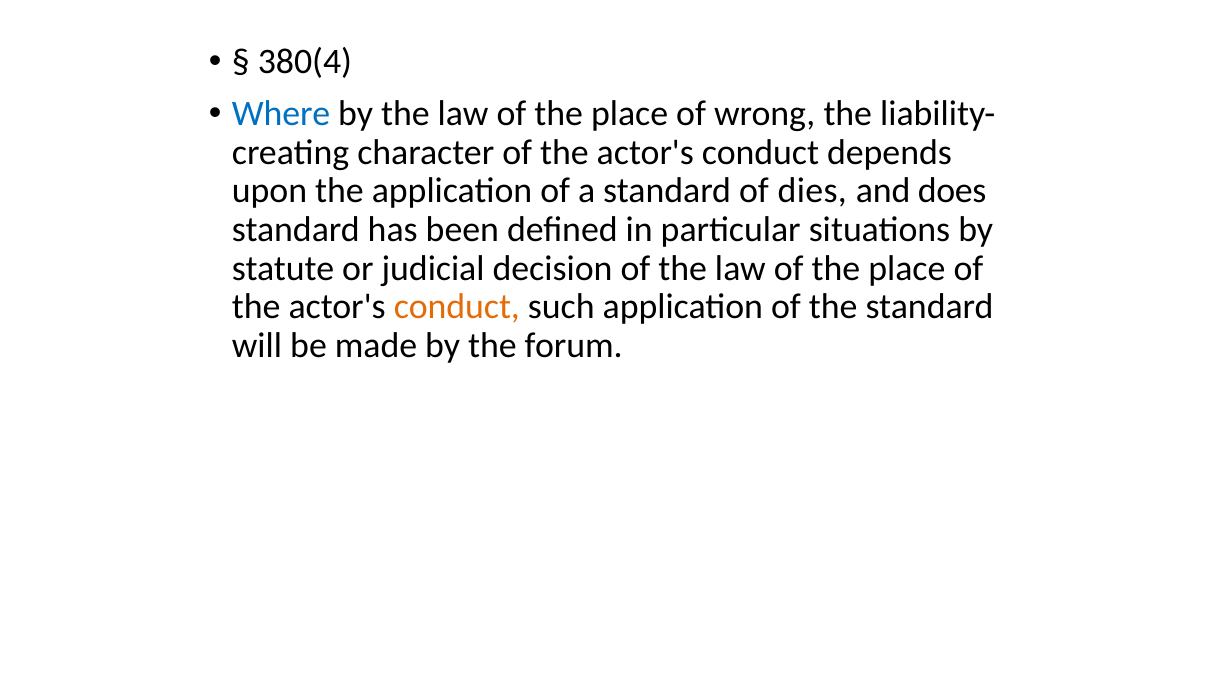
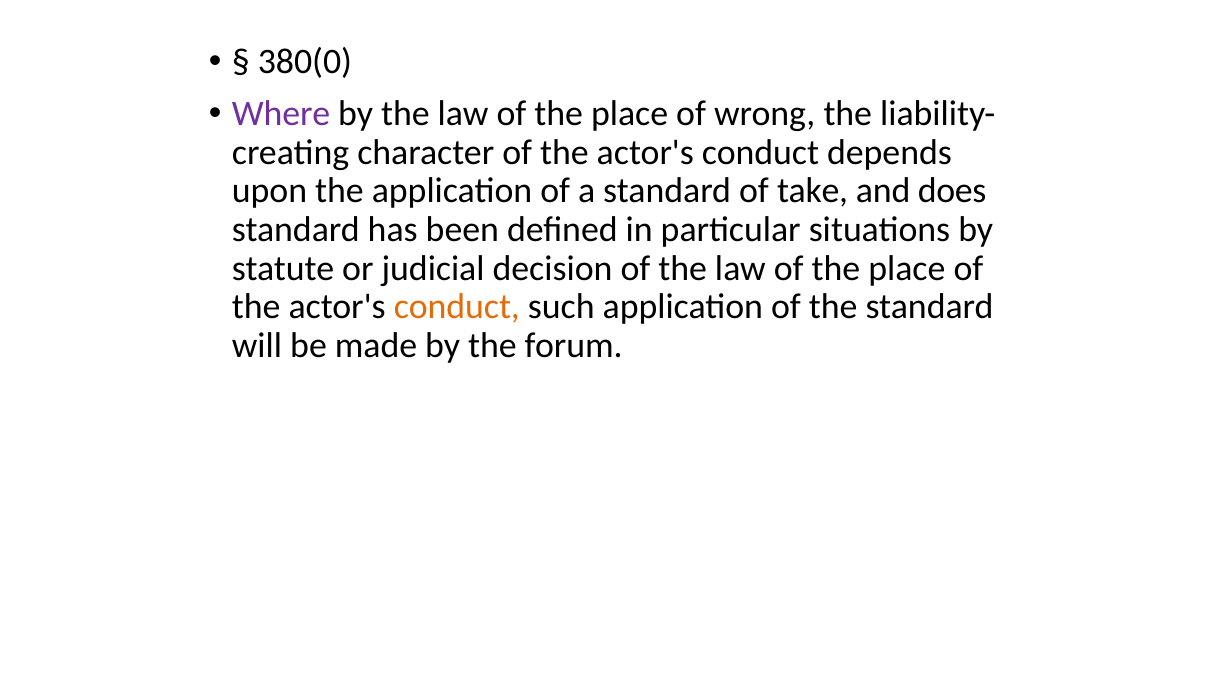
380(4: 380(4 -> 380(0 (305, 62)
Where colour: blue -> purple (281, 114)
dies: dies -> take (813, 191)
